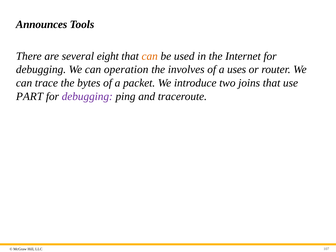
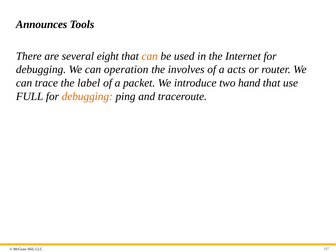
uses: uses -> acts (237, 70)
bytes: bytes -> label (89, 83)
joins: joins -> hand (249, 83)
PART: PART -> FULL (30, 96)
debugging colour: purple -> orange (87, 96)
